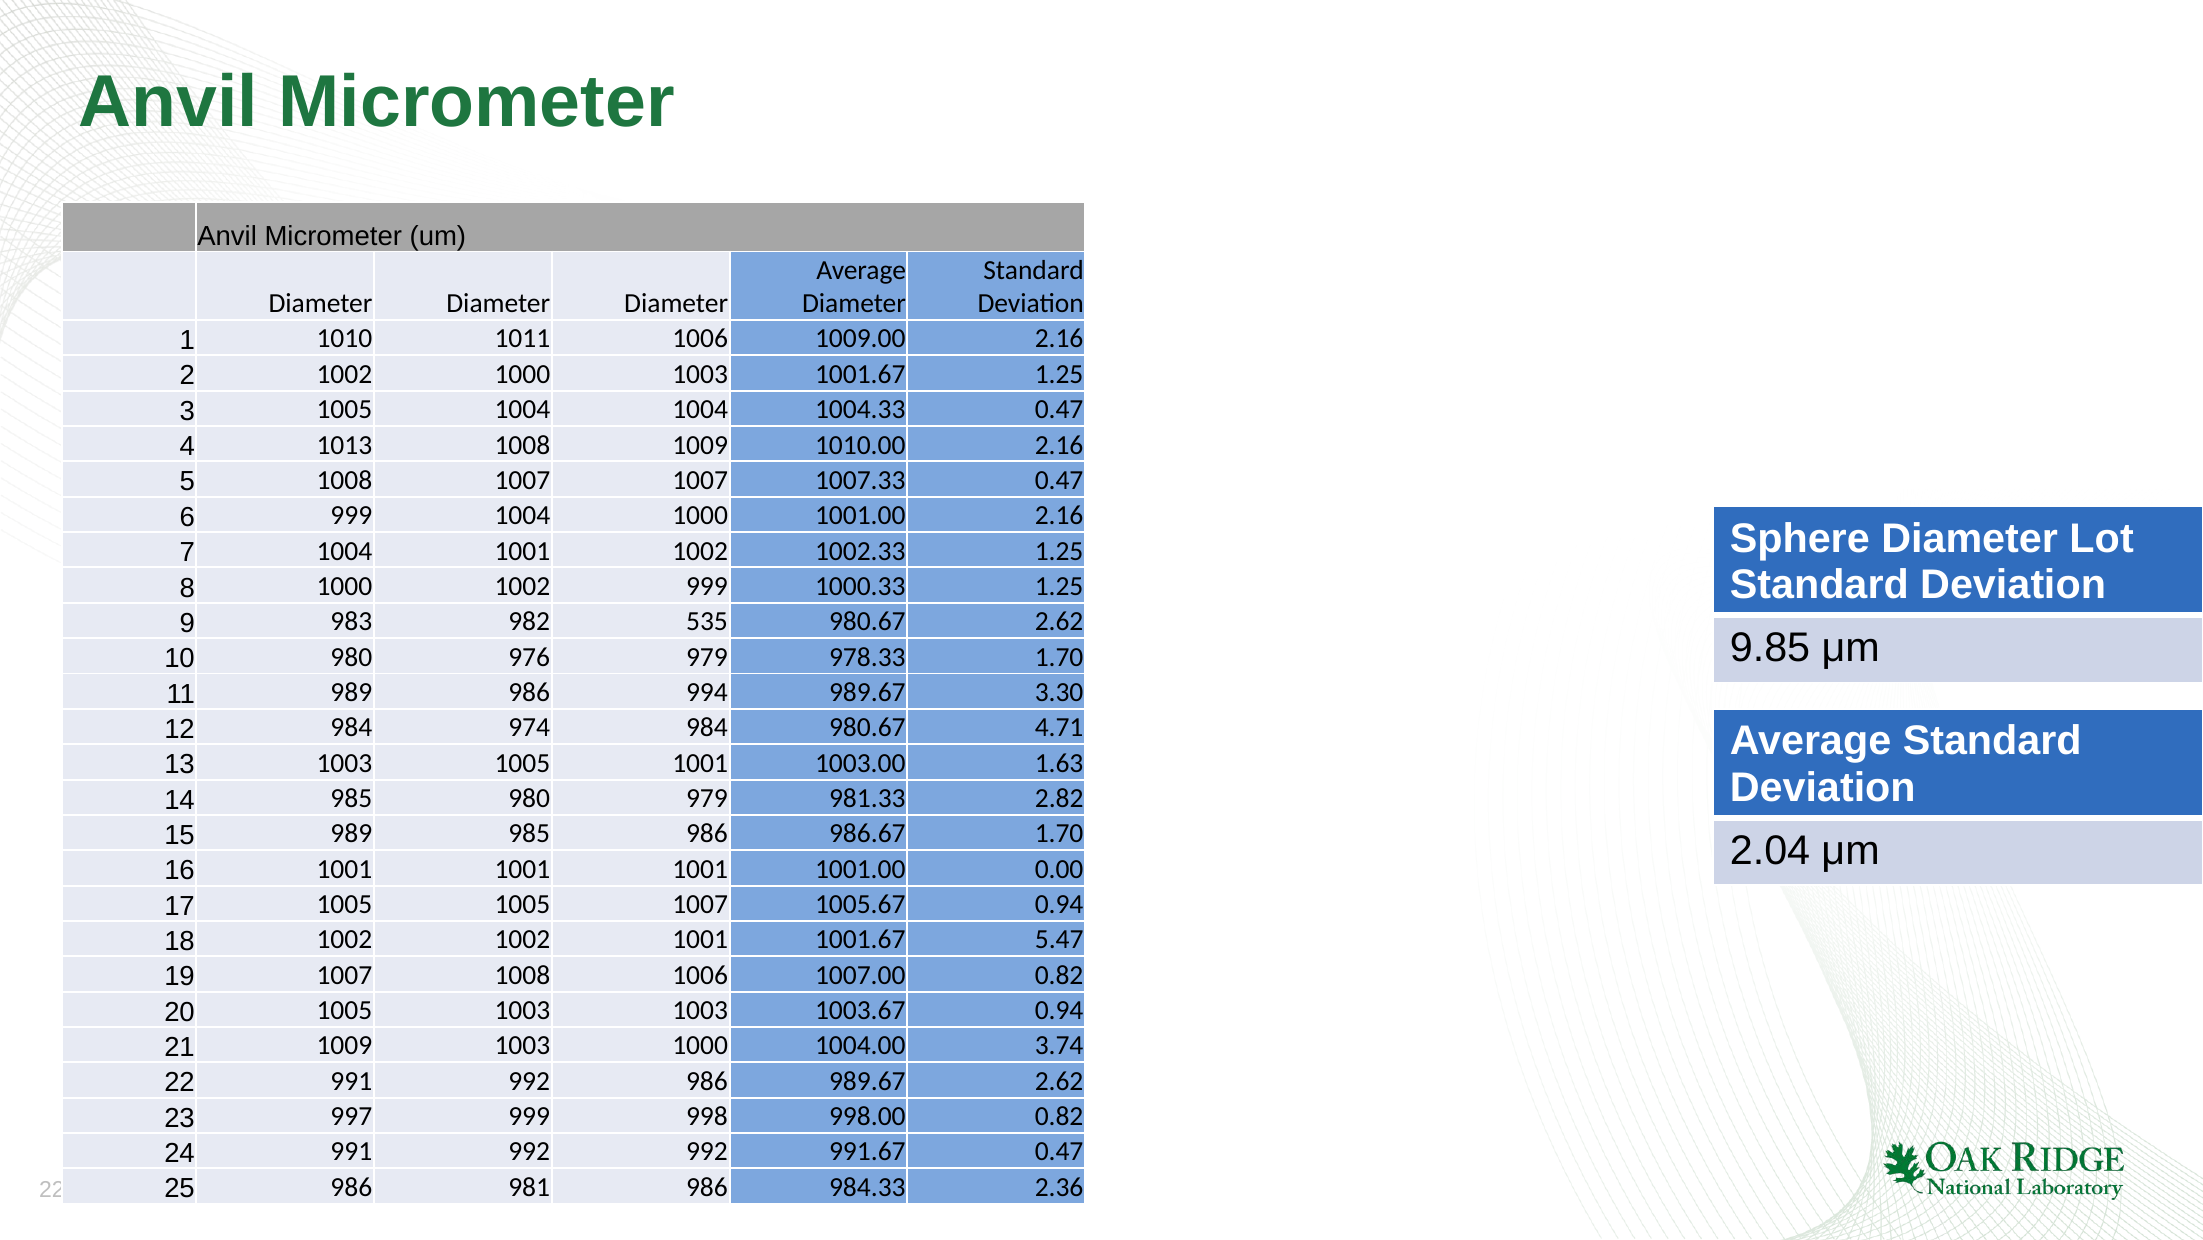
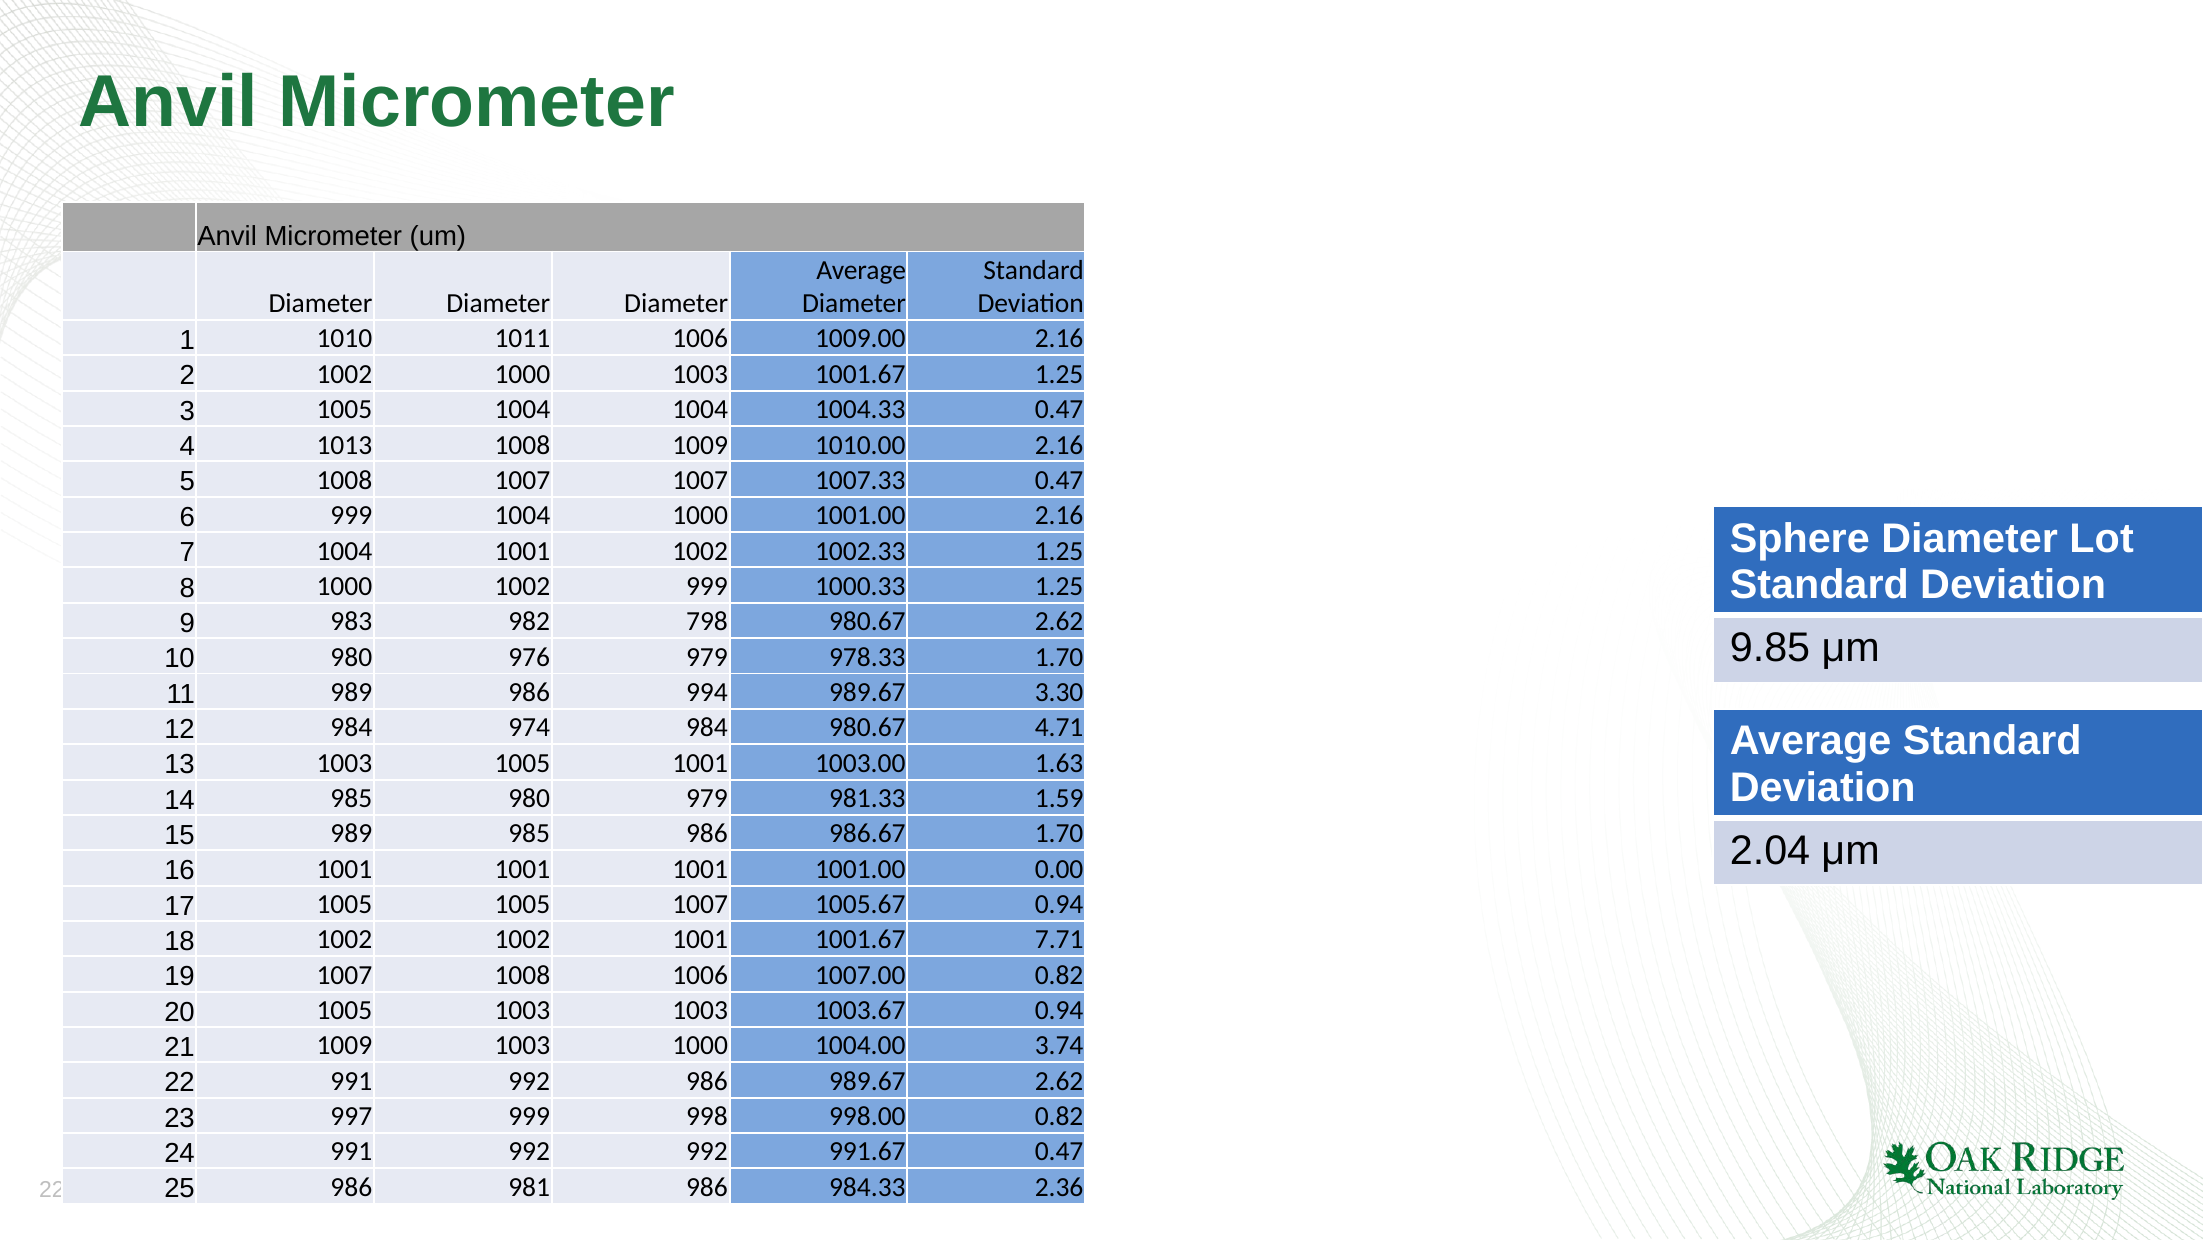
535: 535 -> 798 (707, 621)
2.82: 2.82 -> 1.59 (1059, 798)
5.47: 5.47 -> 7.71 (1059, 939)
